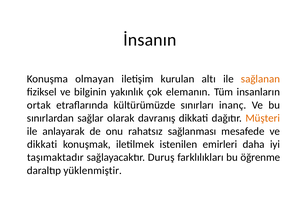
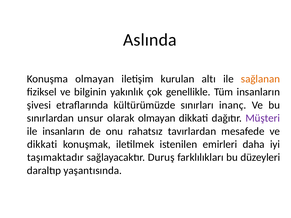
İnsanın: İnsanın -> Aslında (150, 40)
elemanın: elemanın -> genellikle (188, 92)
ortak: ortak -> şivesi (39, 105)
sağlar: sağlar -> unsur (90, 118)
olarak davranış: davranış -> olmayan (157, 118)
Müşteri colour: orange -> purple (263, 118)
ile anlayarak: anlayarak -> insanların (64, 131)
sağlanması: sağlanması -> tavırlardan (192, 131)
öğrenme: öğrenme -> düzeyleri (260, 158)
yüklenmiştir: yüklenmiştir -> yaşantısında (93, 171)
